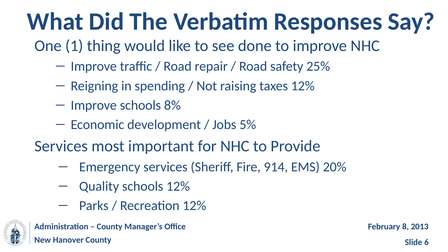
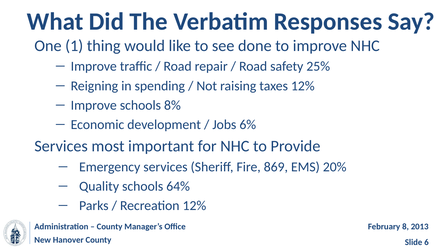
5%: 5% -> 6% (248, 125)
914: 914 -> 869 (276, 167)
schools 12%: 12% -> 64% (178, 186)
